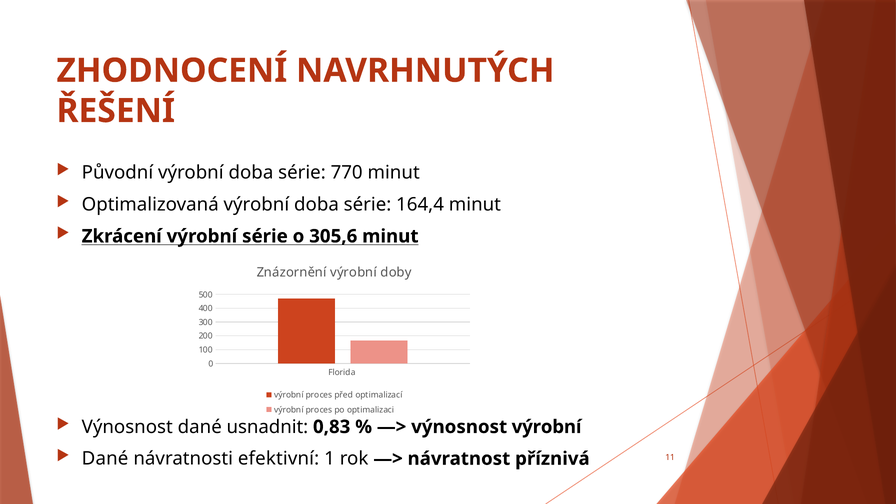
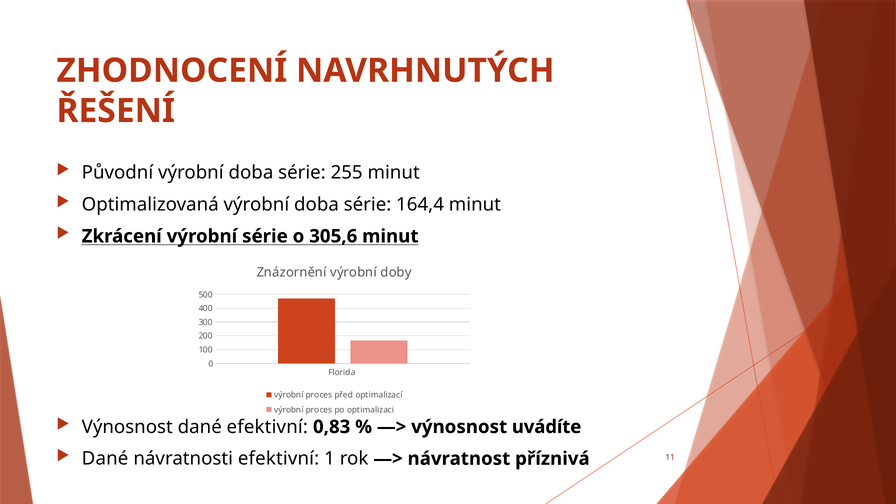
770: 770 -> 255 (347, 173)
dané usnadnit: usnadnit -> efektivní (267, 427)
výnosnost výrobní: výrobní -> uvádíte (547, 427)
